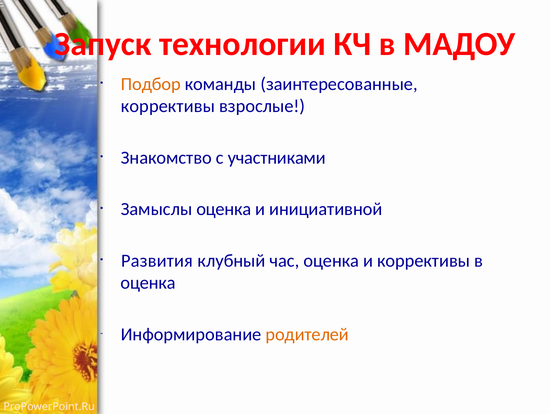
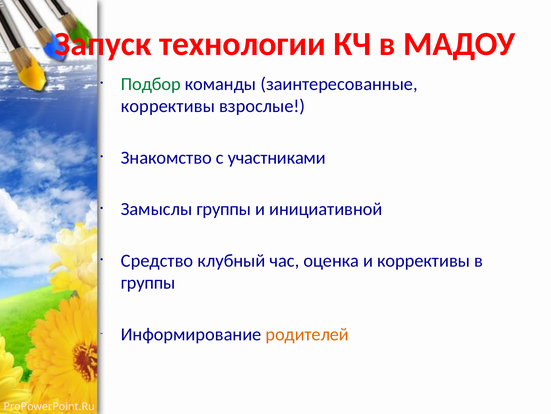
Подбор colour: orange -> green (151, 84)
Замыслы оценка: оценка -> группы (224, 209)
Развития: Развития -> Средство (157, 260)
оценка: оценка -> группы (148, 282)
